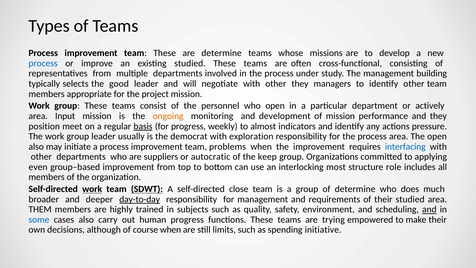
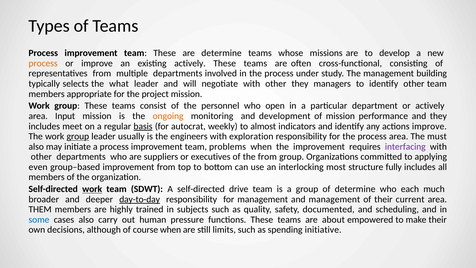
process colour: blue -> orange (43, 63)
existing studied: studied -> actively (190, 63)
good: good -> what (119, 84)
position: position -> includes (44, 126)
for progress: progress -> autocrat (188, 126)
actions pressure: pressure -> improve (429, 126)
group underline: none -> present (78, 136)
democrat: democrat -> engineers (189, 136)
The open: open -> must (437, 136)
interfacing colour: blue -> purple (405, 147)
autocratic: autocratic -> executives (211, 157)
the keep: keep -> from (267, 157)
role: role -> fully (394, 167)
SDWT underline: present -> none (147, 189)
close: close -> drive (239, 189)
does: does -> each (410, 189)
and requirements: requirements -> management (334, 199)
their studied: studied -> current (410, 199)
environment: environment -> documented (329, 209)
and underline: present -> none (429, 209)
human progress: progress -> pressure (187, 220)
trying: trying -> about (333, 220)
